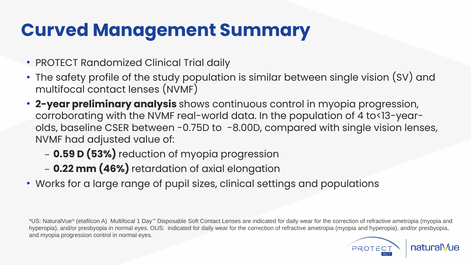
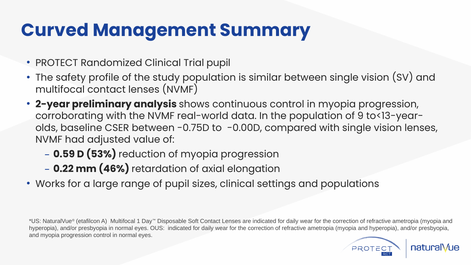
Trial daily: daily -> pupil (218, 63)
4: 4 -> 9 (361, 116)
-8.00D: -8.00D -> -0.00D (245, 128)
